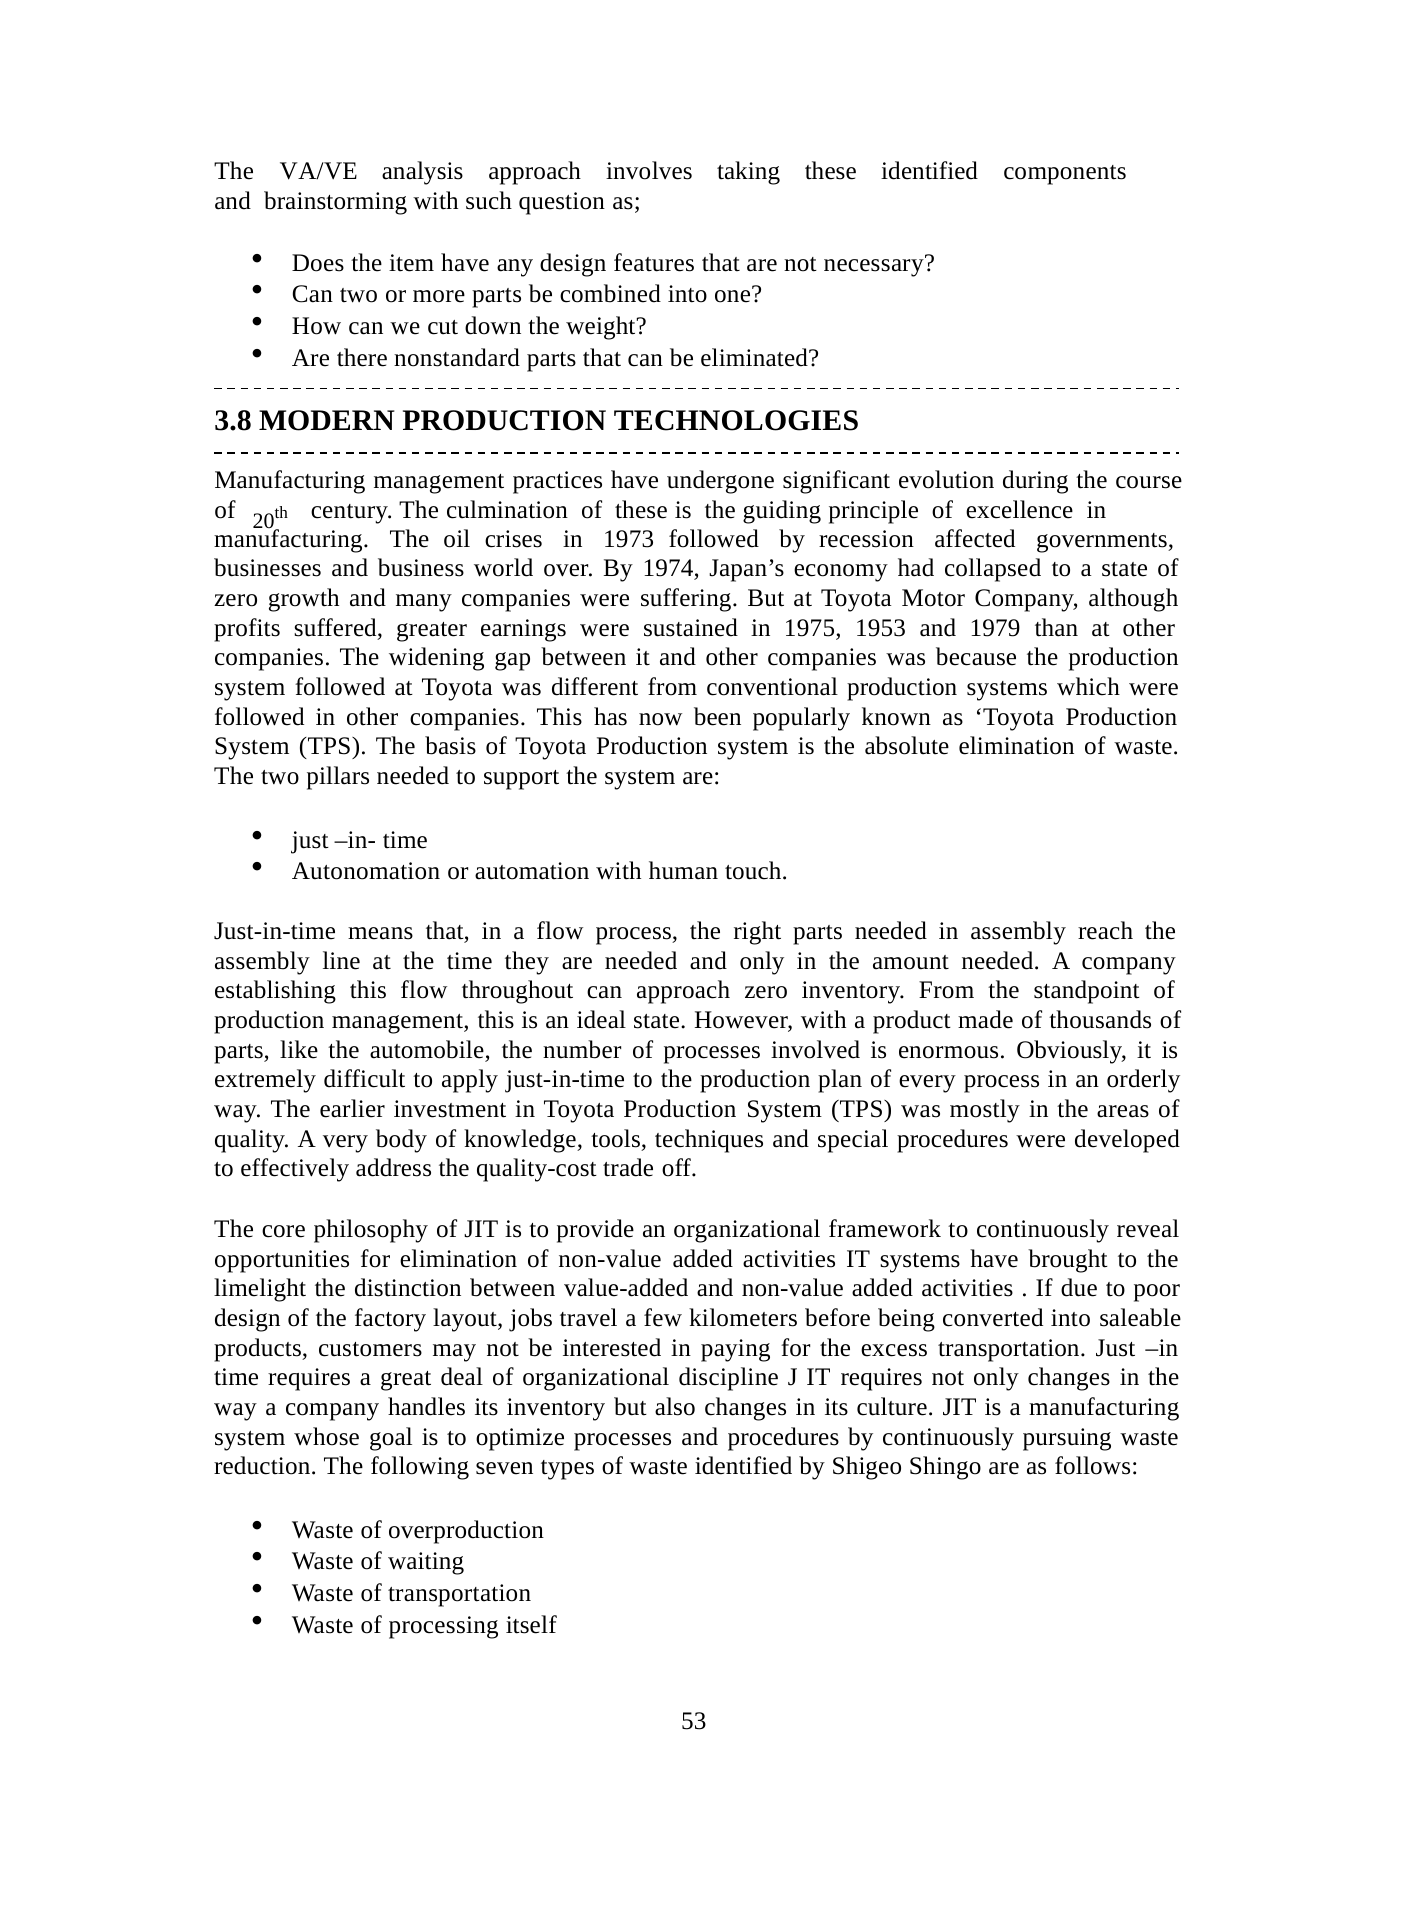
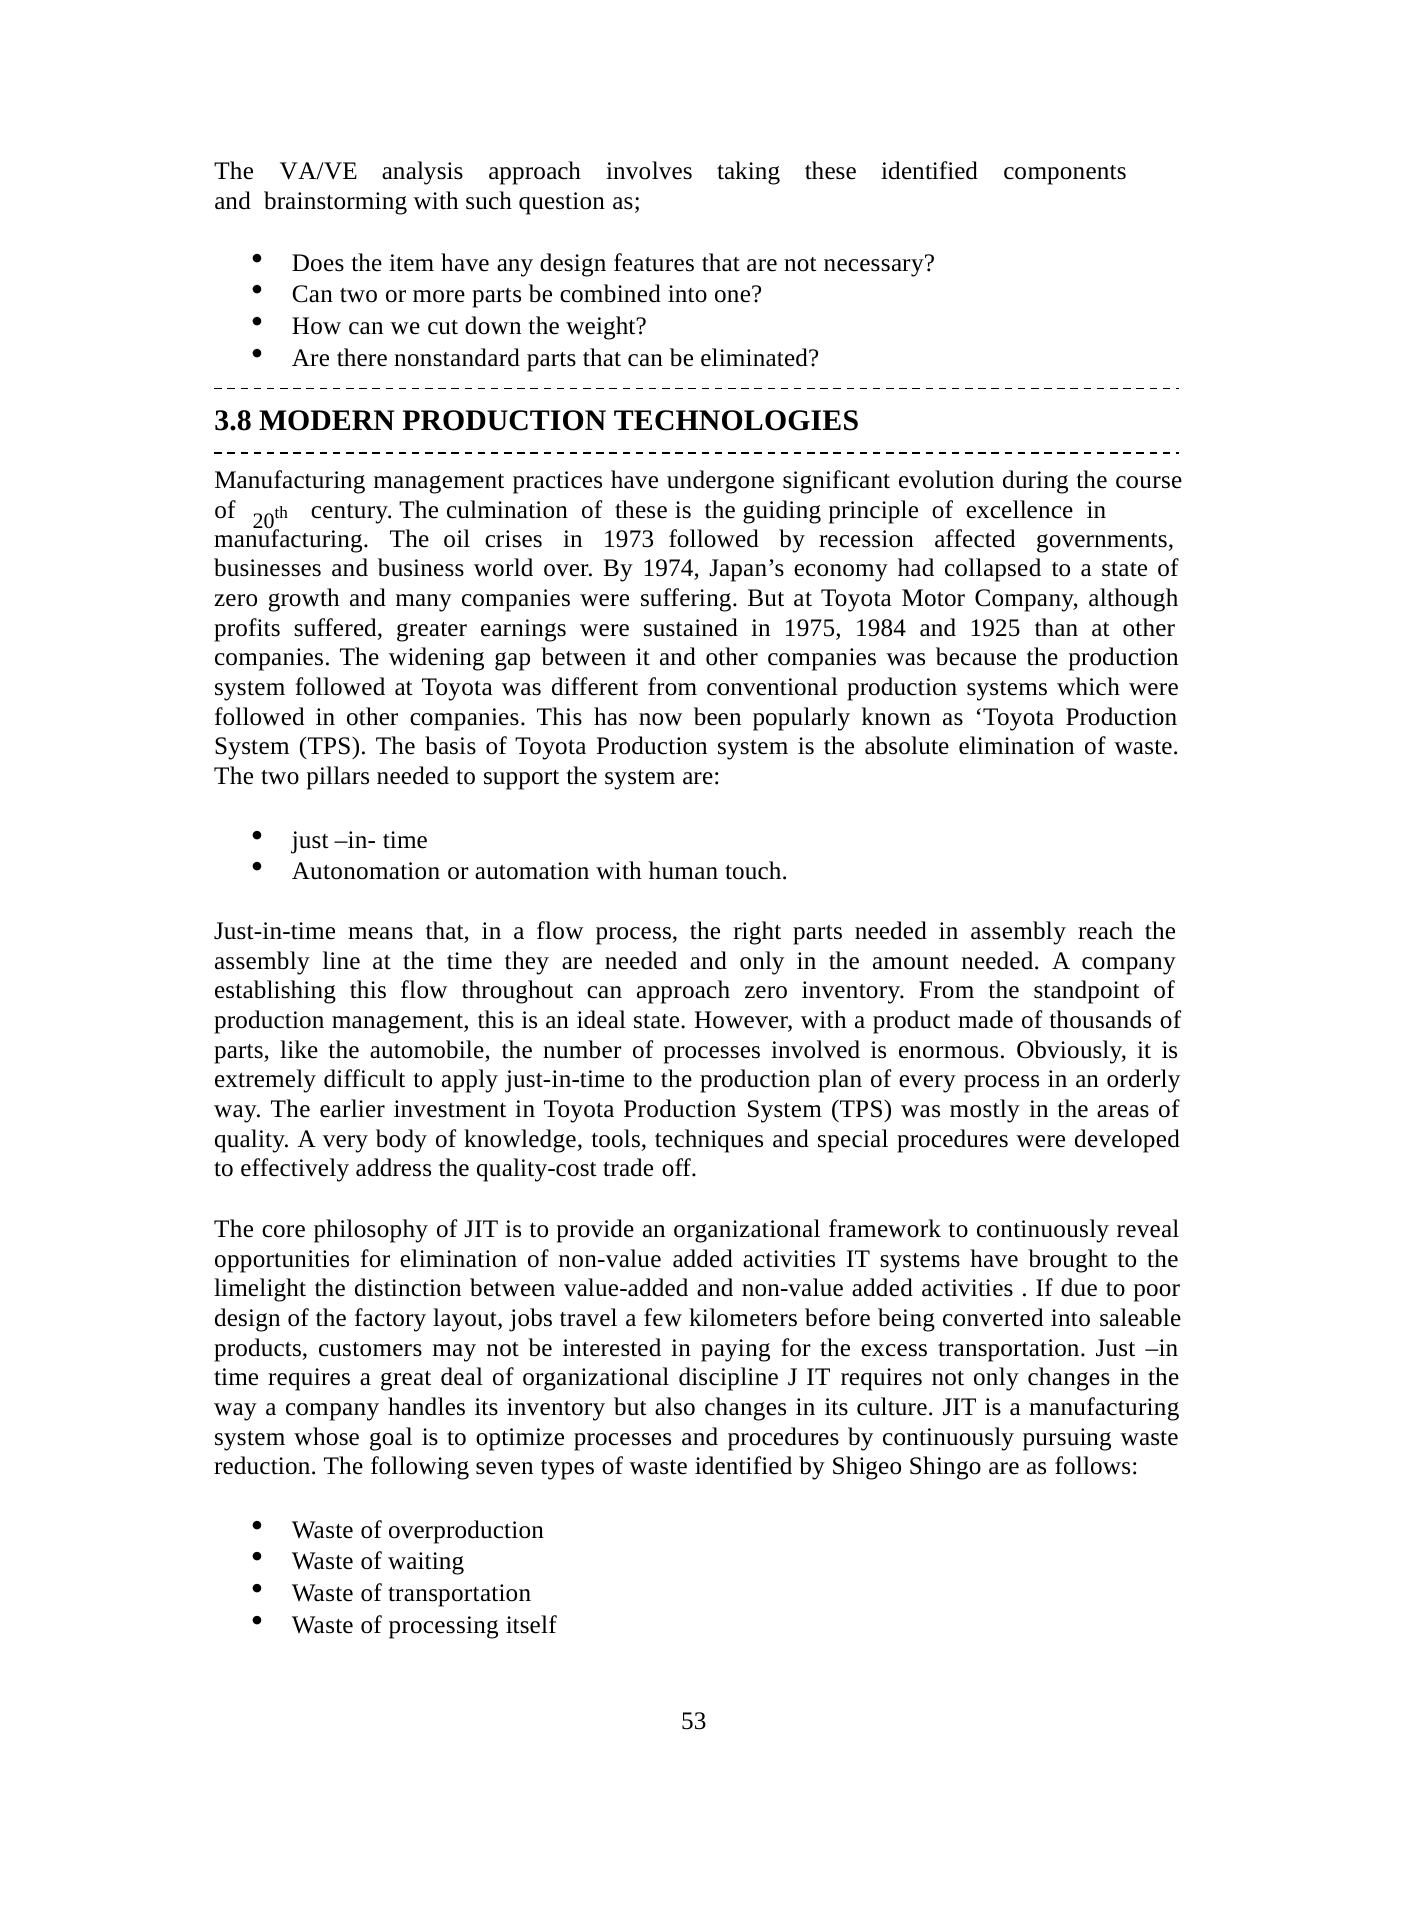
1953: 1953 -> 1984 (881, 628)
1979: 1979 -> 1925 (995, 628)
